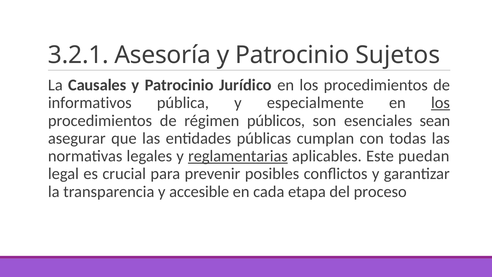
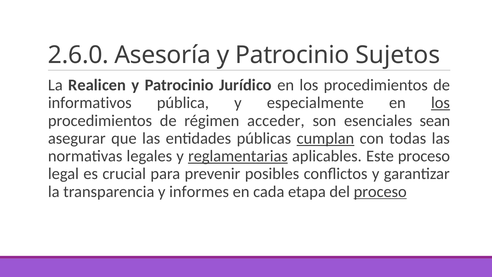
3.2.1: 3.2.1 -> 2.6.0 (78, 55)
Causales: Causales -> Realicen (97, 85)
públicos: públicos -> acceder (276, 121)
cumplan underline: none -> present (325, 138)
Este puedan: puedan -> proceso (424, 156)
accesible: accesible -> informes (199, 191)
proceso underline: none -> present (380, 191)
